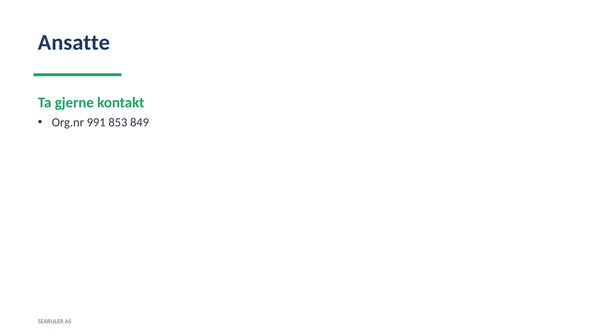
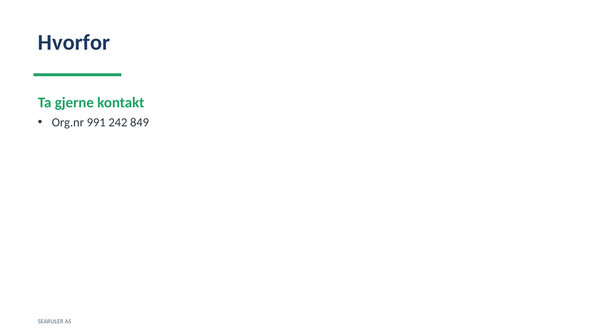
Ansatte: Ansatte -> Hvorfor (74, 42)
853: 853 -> 242 (118, 122)
